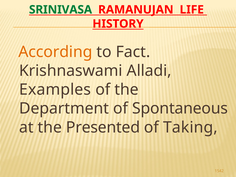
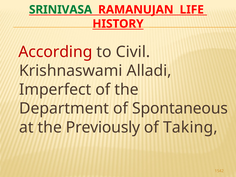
According colour: orange -> red (55, 52)
Fact: Fact -> Civil (133, 52)
Examples: Examples -> Imperfect (55, 90)
Presented: Presented -> Previously (103, 127)
